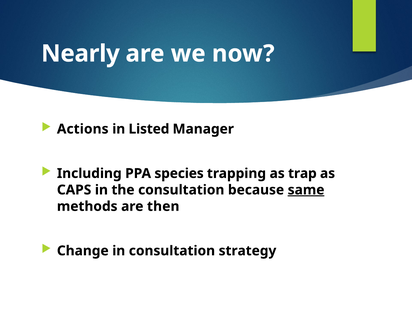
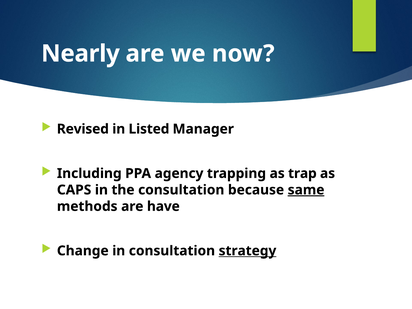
Actions: Actions -> Revised (83, 129)
species: species -> agency (179, 173)
then: then -> have (163, 206)
strategy underline: none -> present (247, 251)
